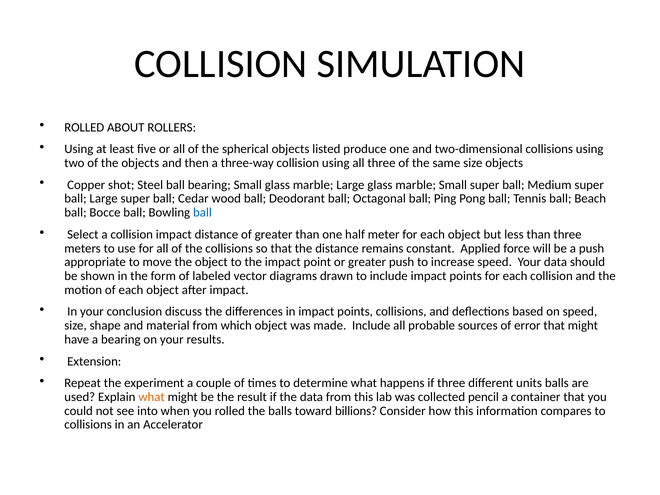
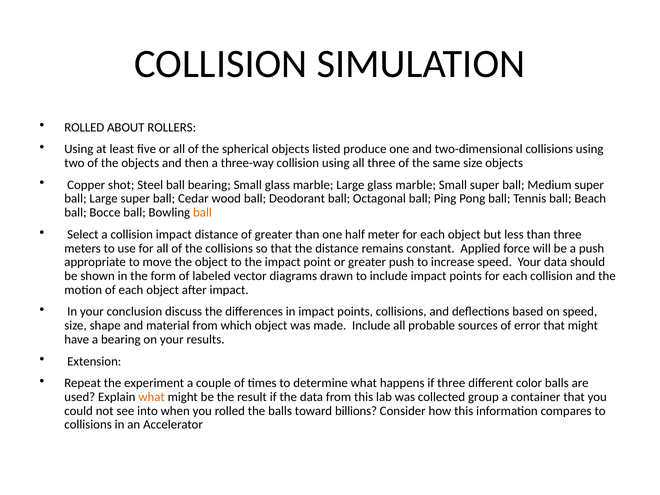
ball colour: blue -> orange (203, 213)
units: units -> color (529, 383)
pencil: pencil -> group (483, 397)
